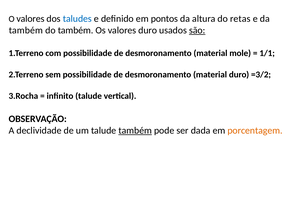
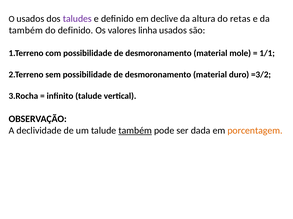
O valores: valores -> usados (30, 19)
taludes colour: blue -> purple (77, 19)
pontos: pontos -> declive (164, 19)
do também: também -> definido (76, 30)
valores duro: duro -> linha (148, 30)
são underline: present -> none (197, 30)
